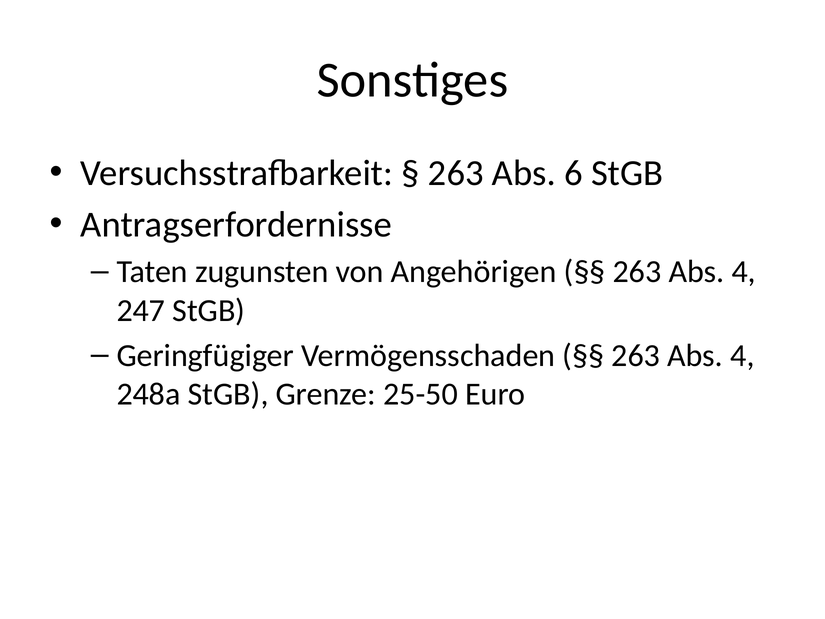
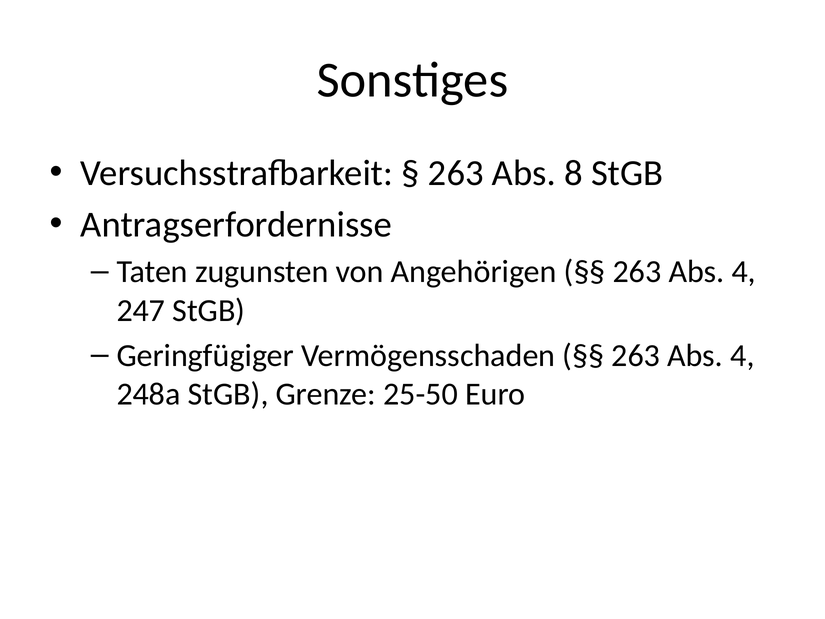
6: 6 -> 8 (574, 173)
